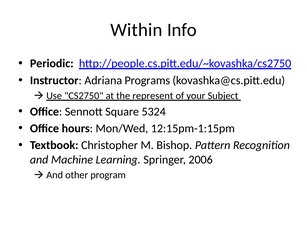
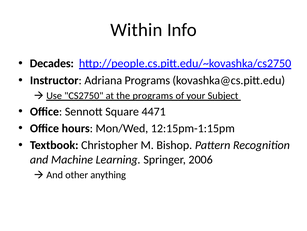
Periodic: Periodic -> Decades (52, 63)
the represent: represent -> programs (153, 95)
5324: 5324 -> 4471 (154, 111)
program: program -> anything (108, 174)
